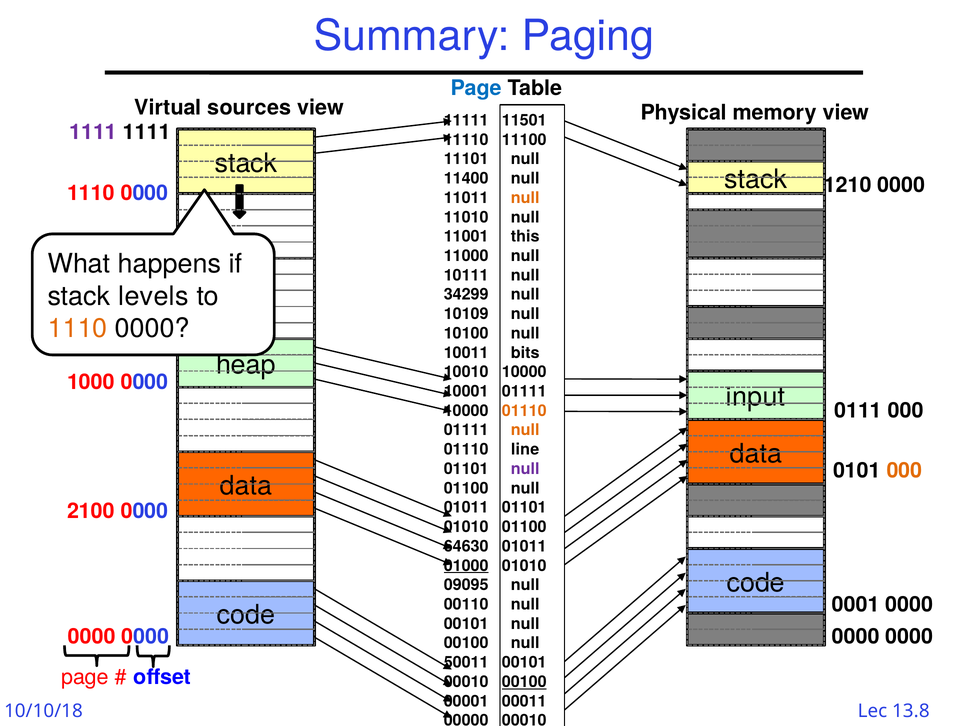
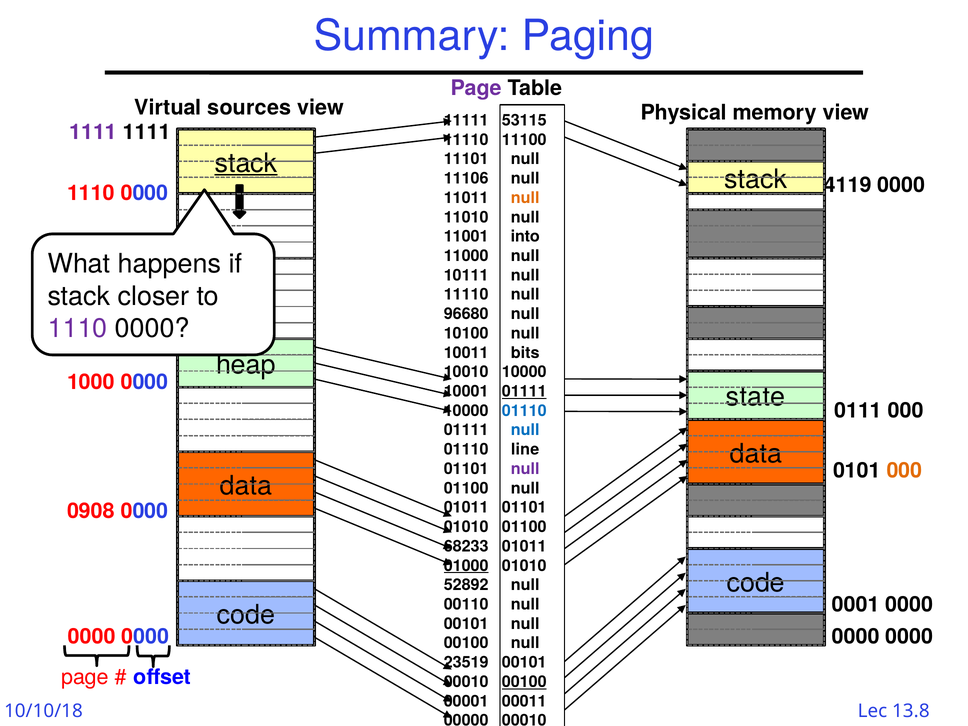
Page colour: blue -> purple (476, 88)
11501: 11501 -> 53115 (524, 120)
stack underline: none -> present (246, 163)
11400: 11400 -> 11106 (466, 178)
1210: 1210 -> 4119 (848, 185)
this: this -> into (525, 237)
levels: levels -> closer (154, 296)
34299: 34299 -> 11110 (466, 295)
10109: 10109 -> 96680 (466, 314)
1110 colour: orange -> purple (78, 329)
01111 underline: none -> present (524, 391)
input: input -> state (756, 397)
01110 colour: orange -> blue (524, 411)
null colour: orange -> blue (525, 430)
2100: 2100 -> 0908 (91, 511)
64630: 64630 -> 68233 (466, 546)
09095: 09095 -> 52892 (466, 585)
50011: 50011 -> 23519 (466, 662)
